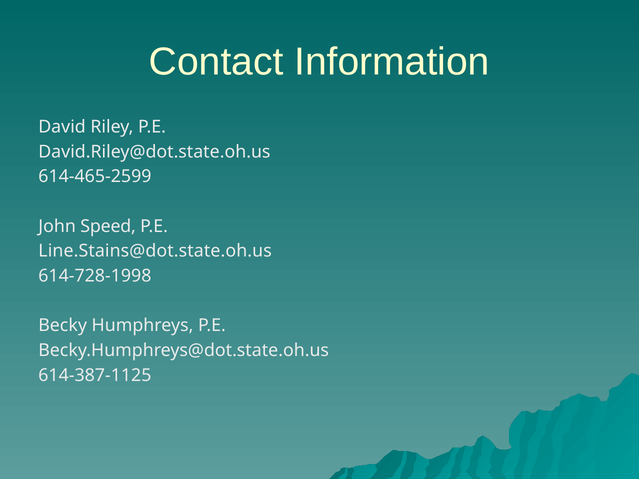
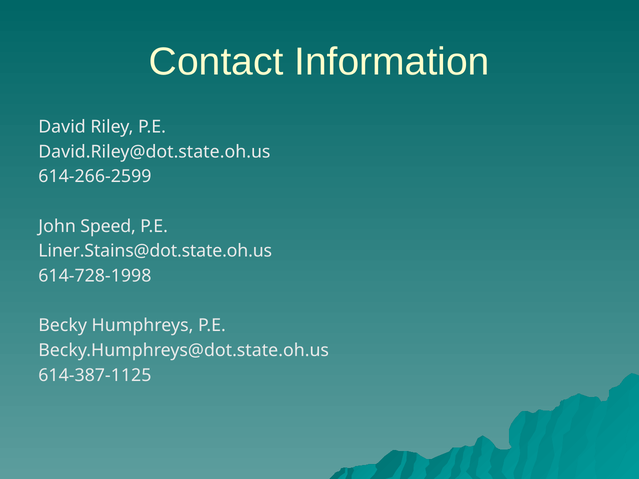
614-465-2599: 614-465-2599 -> 614-266-2599 (95, 177)
Line.Stains@dot.state.oh.us: Line.Stains@dot.state.oh.us -> Liner.Stains@dot.state.oh.us (155, 251)
